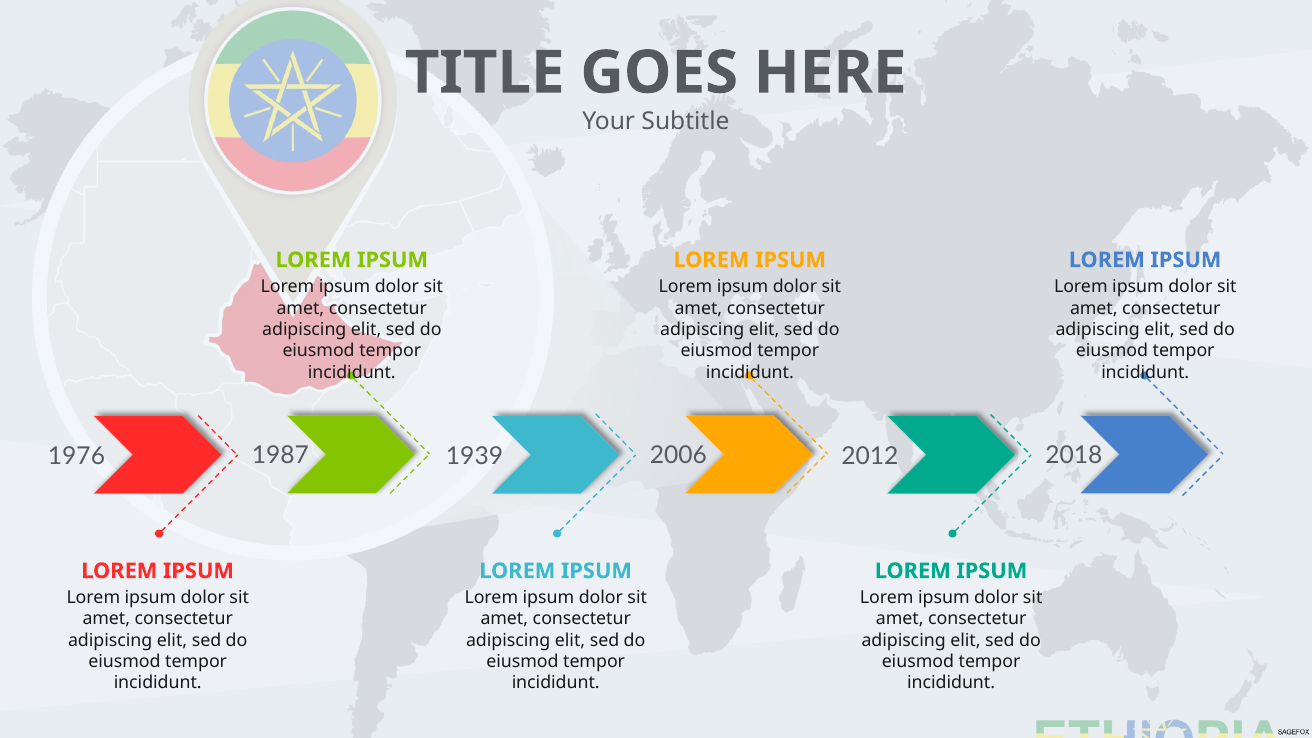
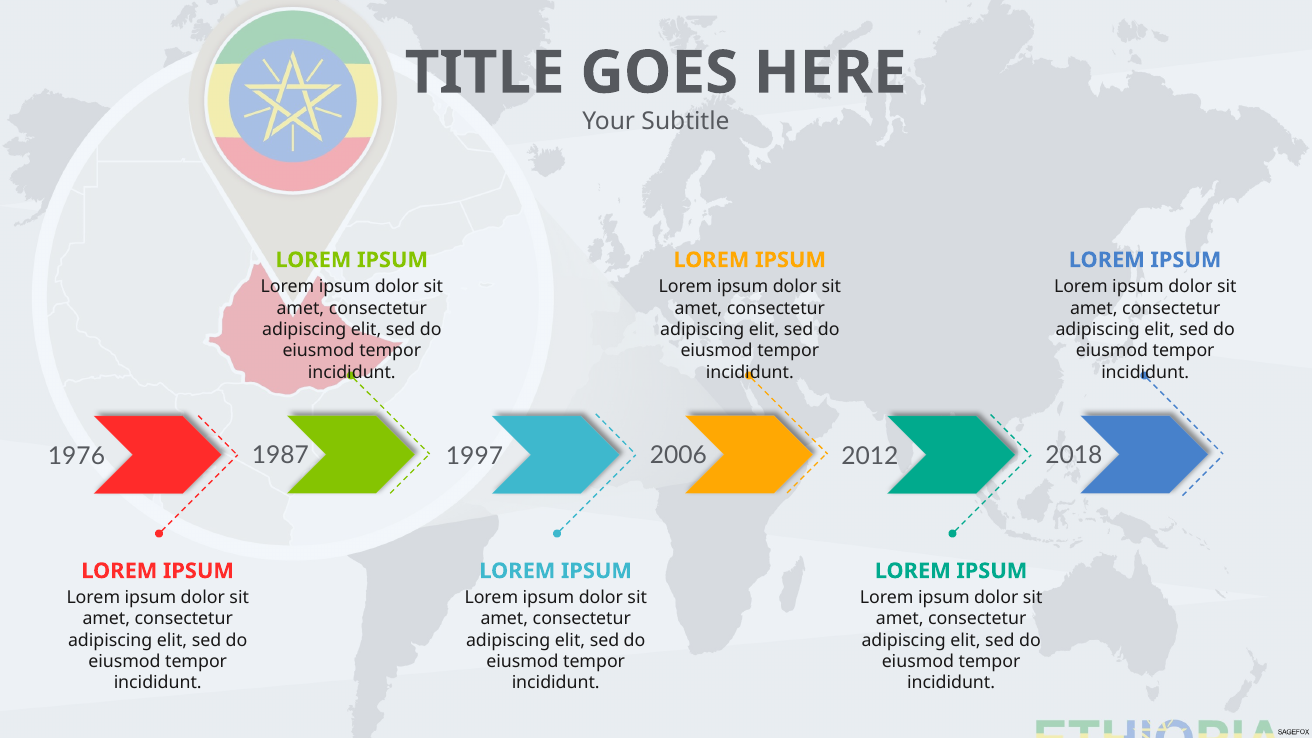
1939: 1939 -> 1997 (475, 456)
